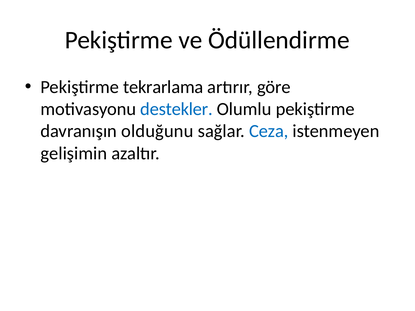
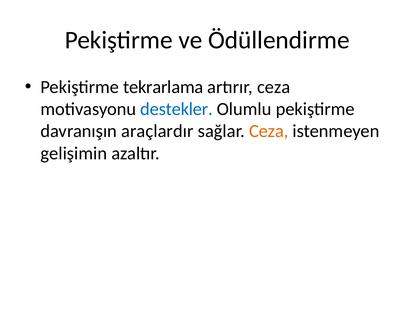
artırır göre: göre -> ceza (274, 87)
olduğunu: olduğunu -> araçlardır (157, 131)
Ceza colour: blue -> orange (269, 131)
